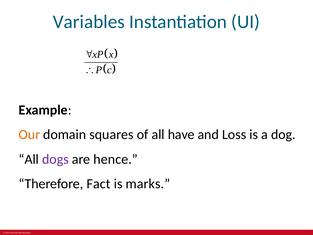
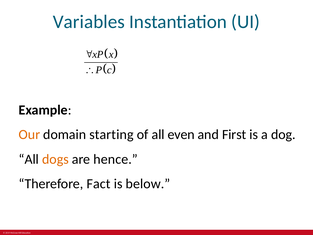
squares: squares -> starting (111, 134)
have: have -> even (181, 134)
Loss: Loss -> First (234, 134)
dogs colour: purple -> orange (55, 159)
marks: marks -> below (148, 184)
